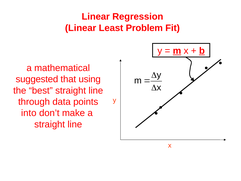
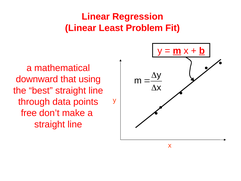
suggested: suggested -> downward (37, 79)
into: into -> free (29, 113)
